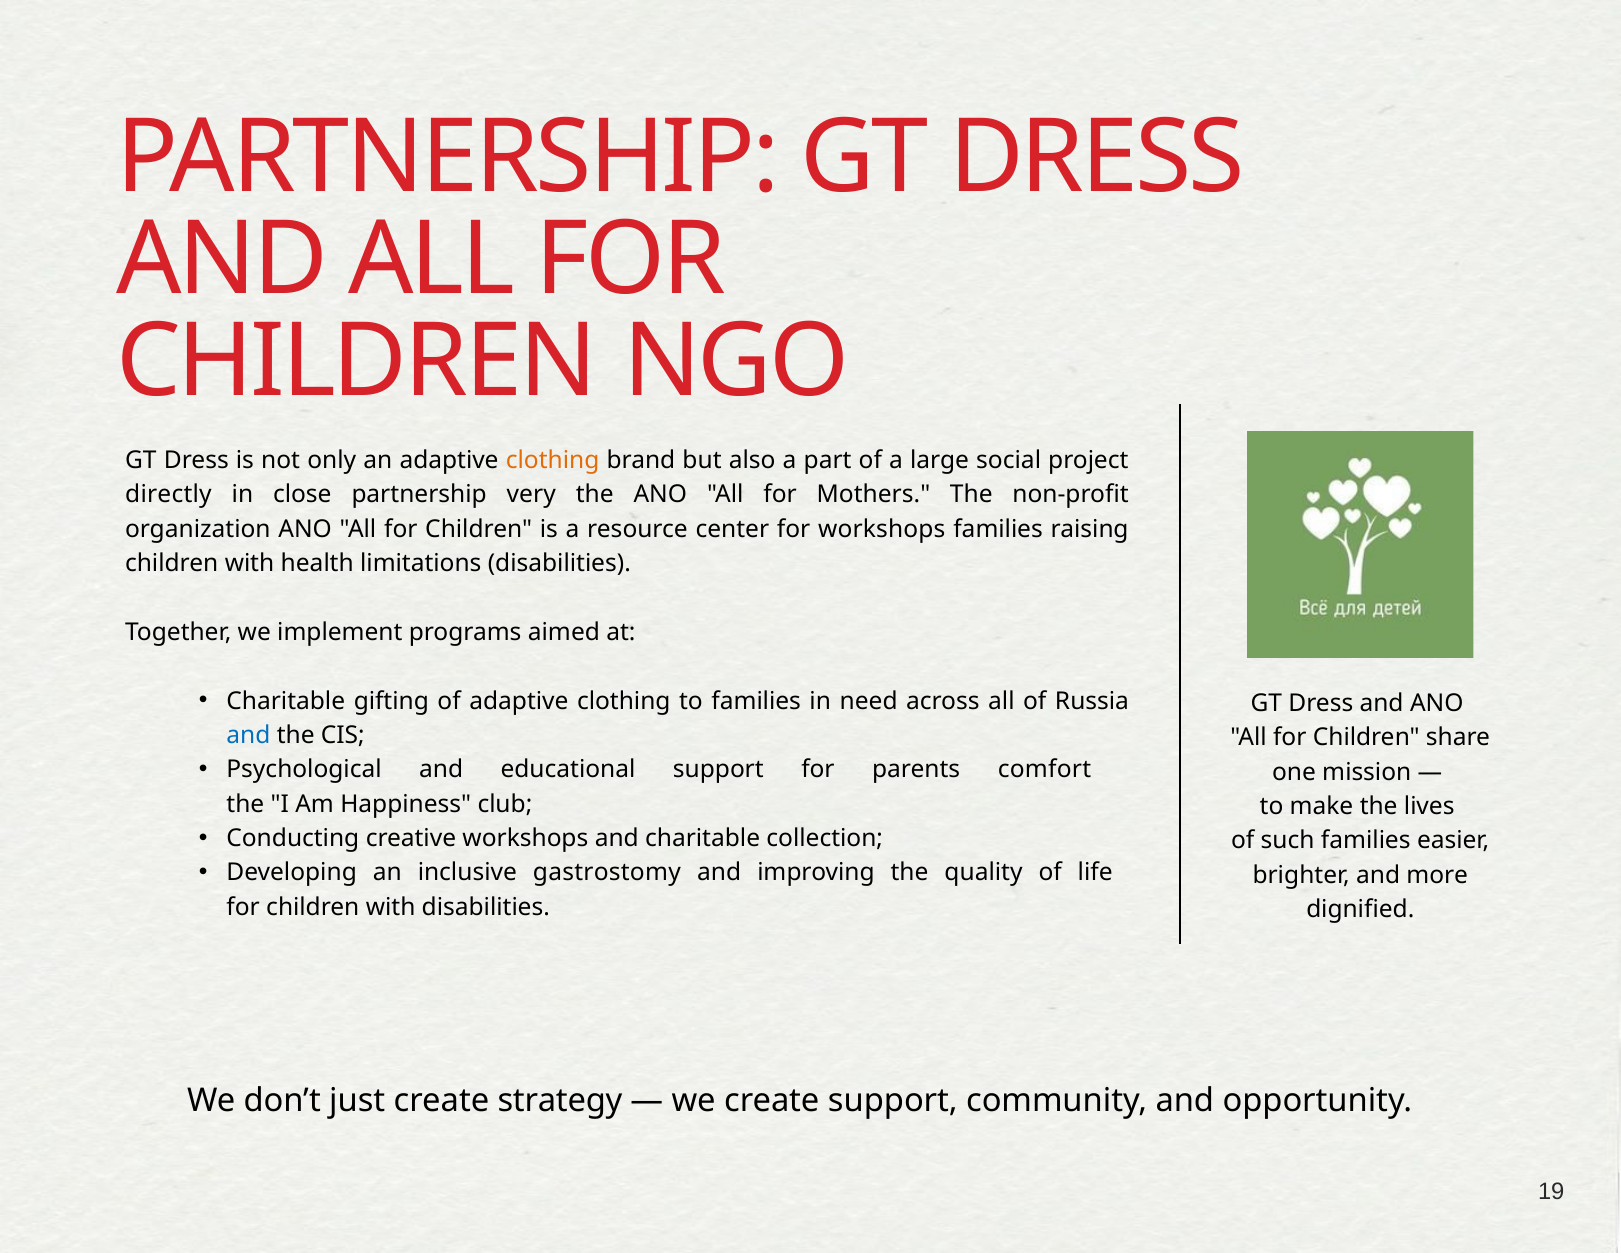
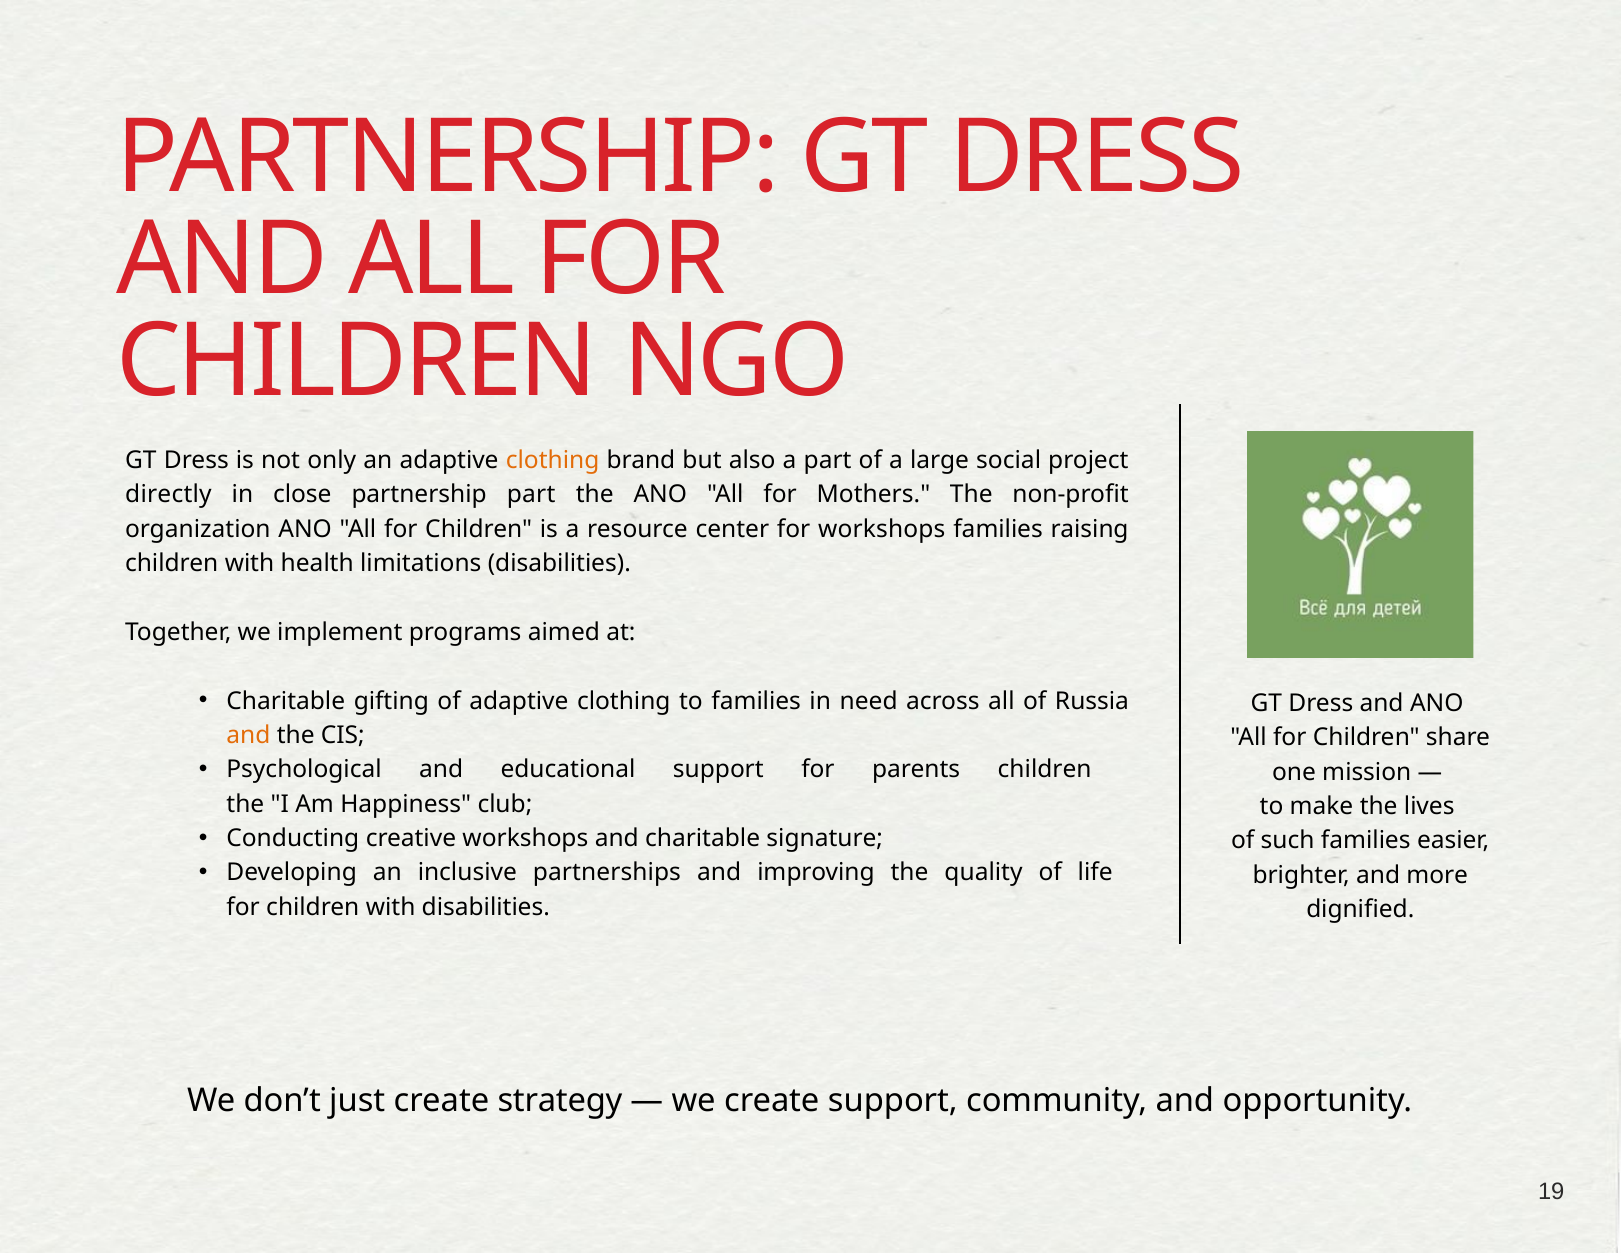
partnership very: very -> part (531, 495)
and colour: blue -> orange (248, 735)
parents comfort: comfort -> children (1045, 769)
collection: collection -> signature (825, 838)
gastrostomy: gastrostomy -> partnerships (607, 872)
